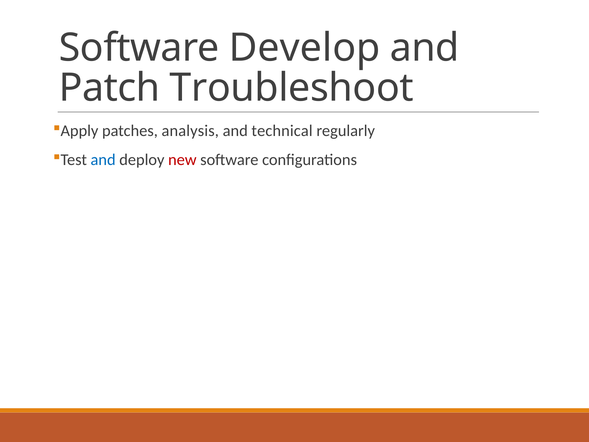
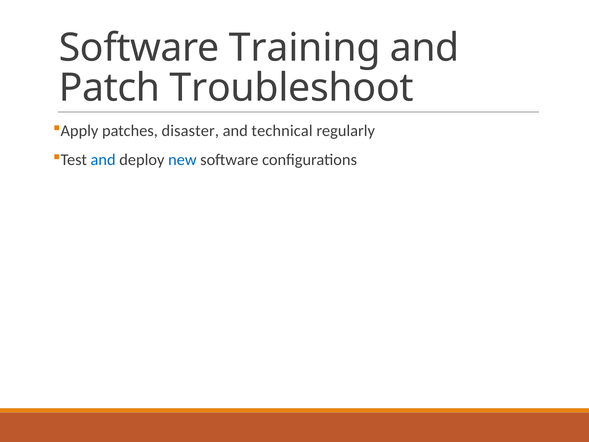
Develop: Develop -> Training (305, 48)
analysis: analysis -> disaster (190, 131)
new colour: red -> blue (182, 160)
